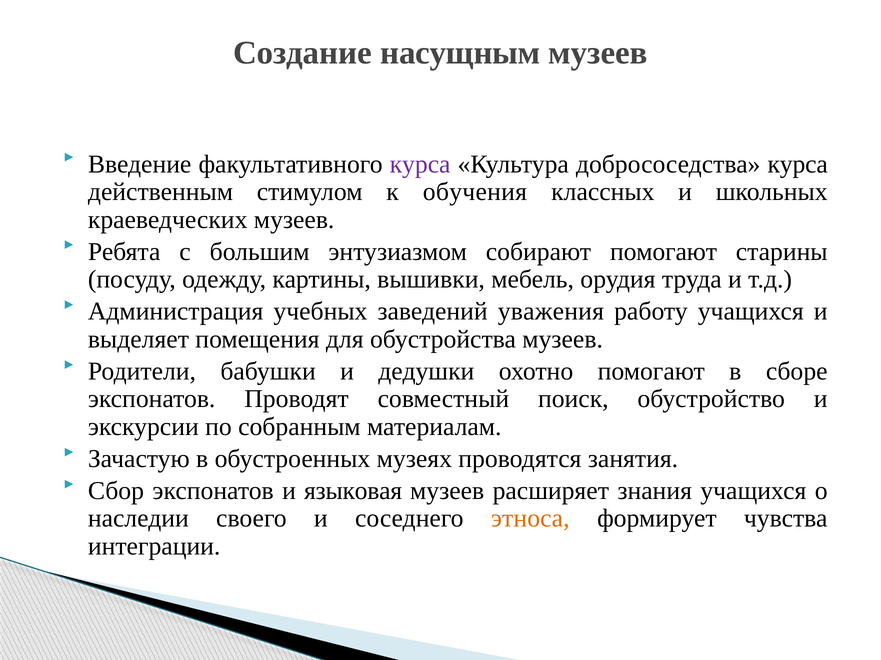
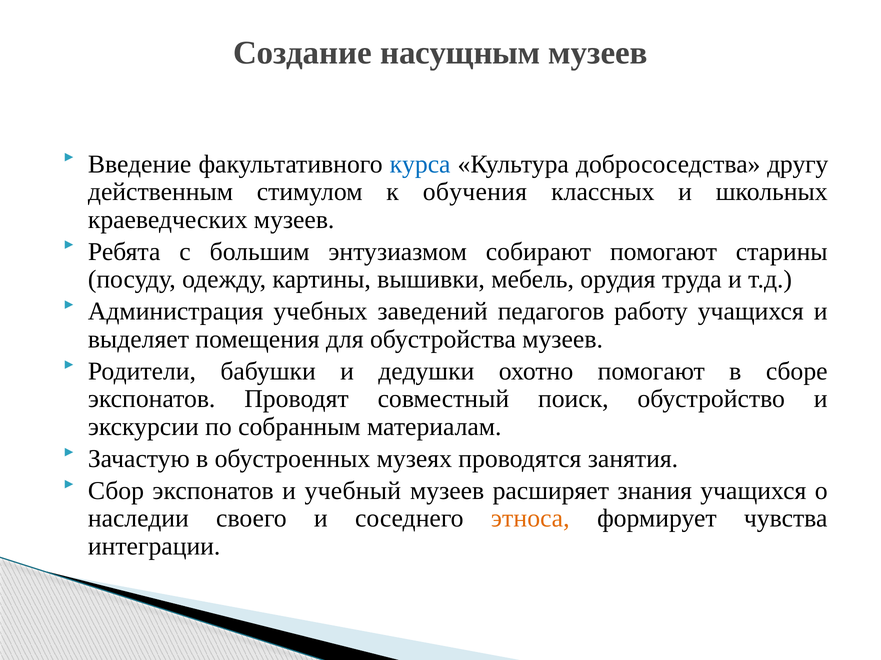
курса colour: purple -> blue (420, 164)
добрососедства курса: курса -> другу (798, 164)
уважения: уважения -> педагогов (551, 312)
языковая: языковая -> учебный (353, 491)
